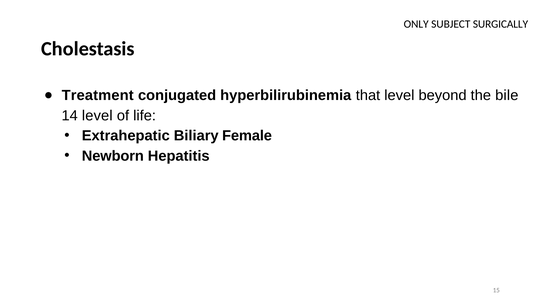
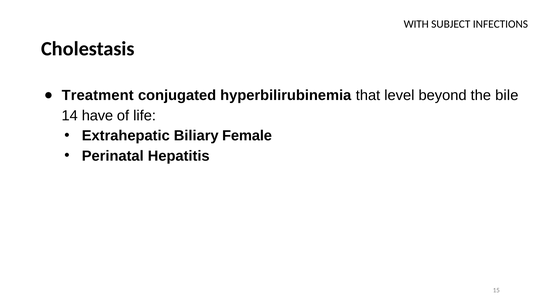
ONLY: ONLY -> WITH (416, 24)
SURGICALLY: SURGICALLY -> INFECTIONS (500, 24)
14 level: level -> have (97, 116)
Newborn: Newborn -> Perinatal (113, 156)
